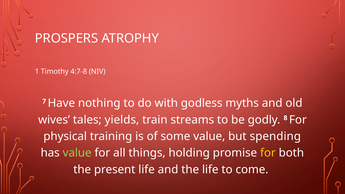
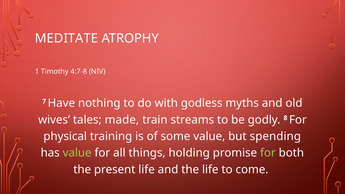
PROSPERS: PROSPERS -> MEDITATE (66, 38)
yields: yields -> made (122, 120)
for colour: yellow -> light green (268, 153)
